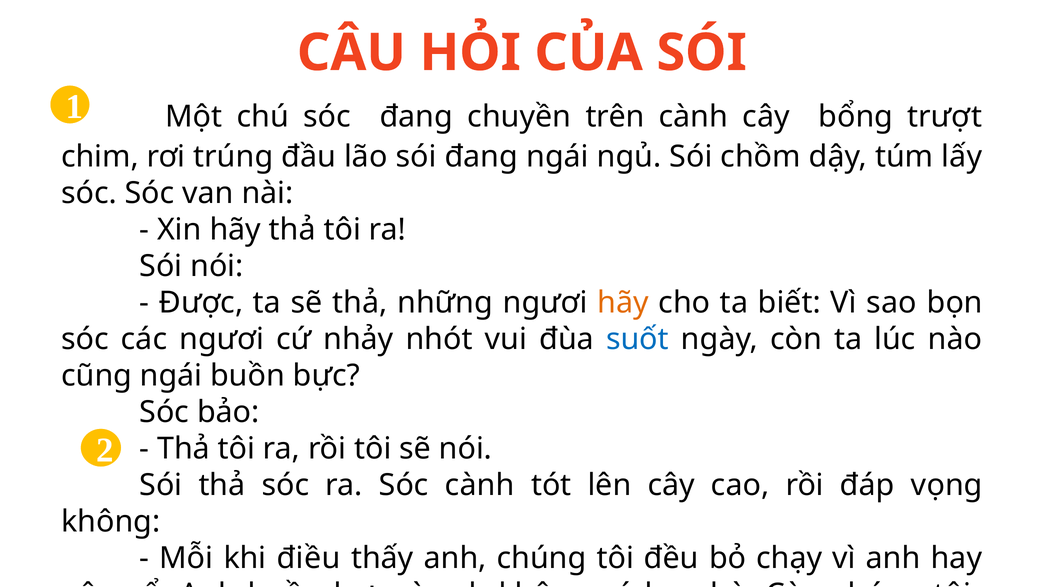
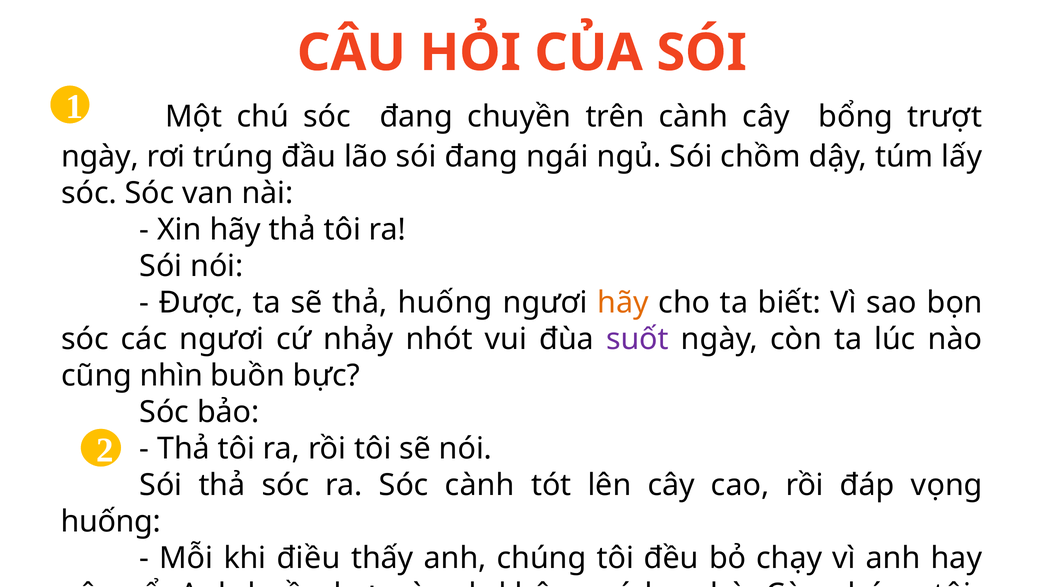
chim: chim -> ngày (100, 157)
thả những: những -> huống (445, 303)
suốt colour: blue -> purple (638, 339)
cũng ngái: ngái -> nhìn (171, 376)
không: không -> huống (111, 522)
